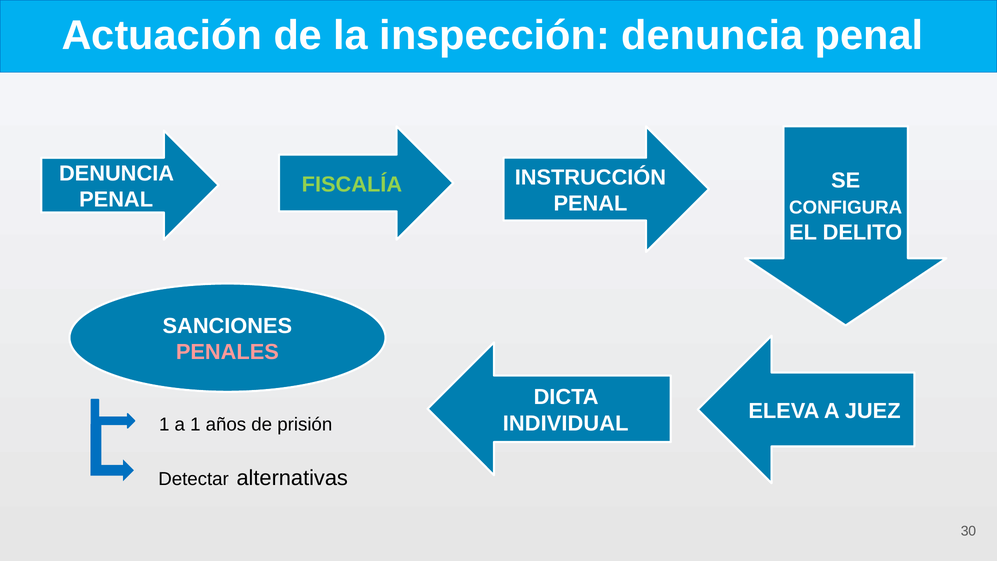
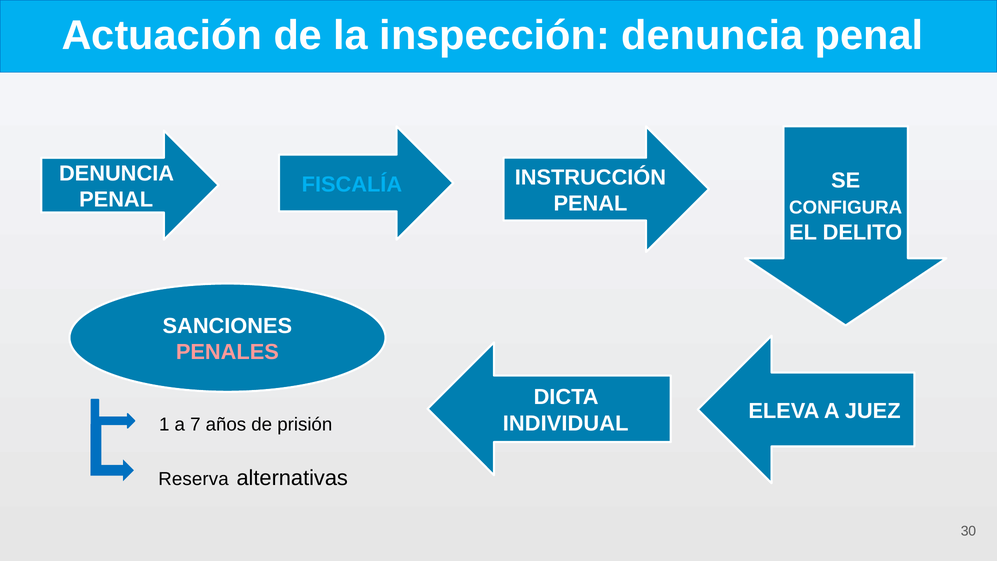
FISCALÍA colour: light green -> light blue (352, 184)
a 1: 1 -> 7 (195, 424)
Detectar: Detectar -> Reserva (193, 479)
